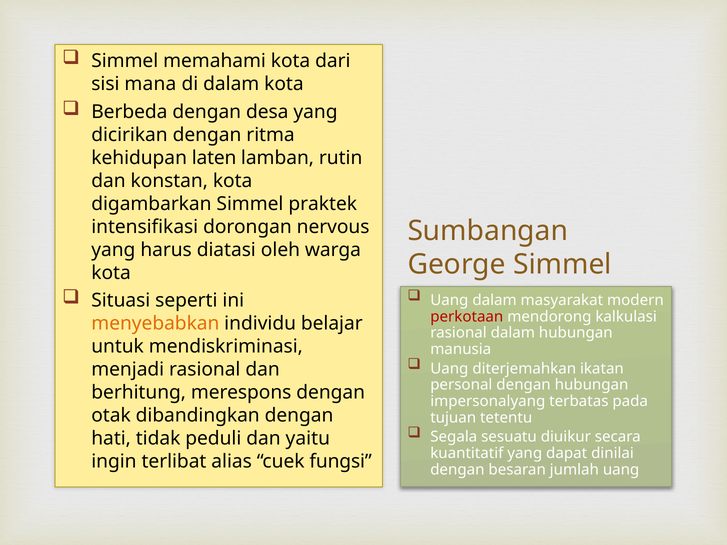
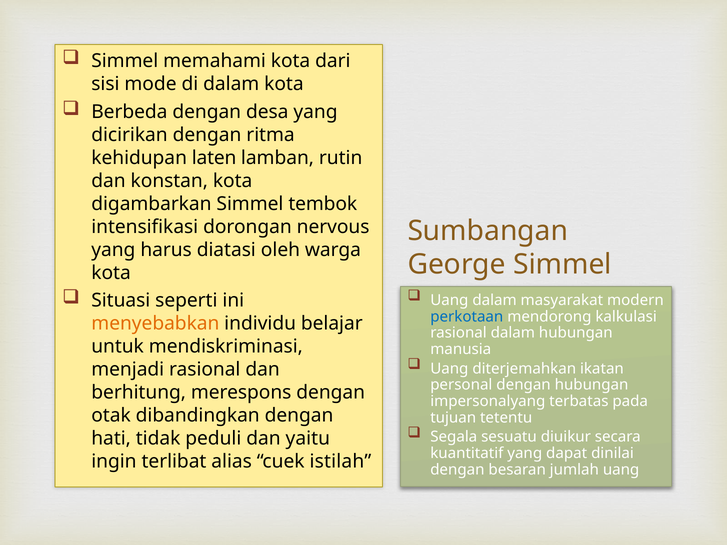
mana: mana -> mode (150, 84)
praktek: praktek -> tembok (323, 204)
perkotaan colour: red -> blue (467, 317)
fungsi: fungsi -> istilah (340, 462)
